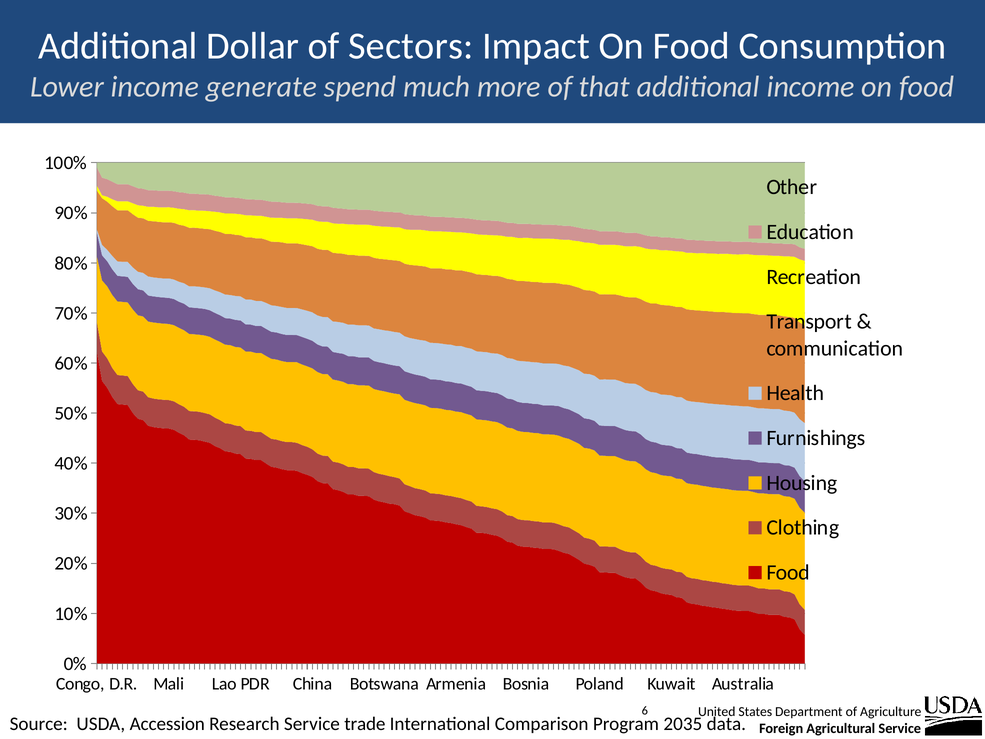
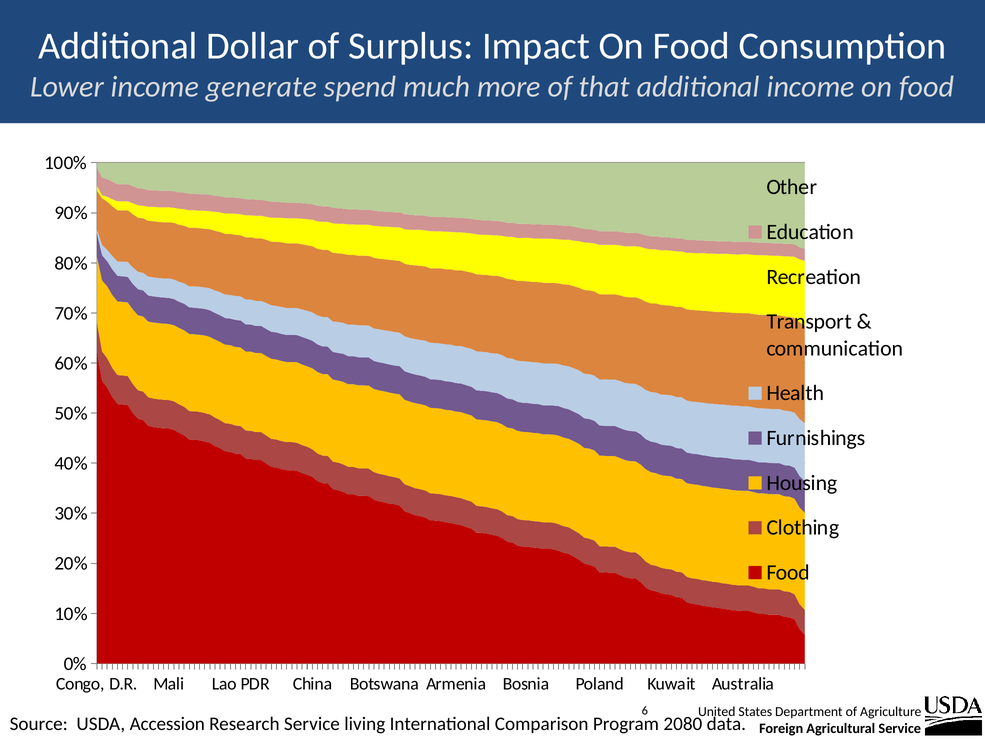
Sectors: Sectors -> Surplus (411, 46)
trade: trade -> living (365, 724)
2035: 2035 -> 2080 (683, 724)
